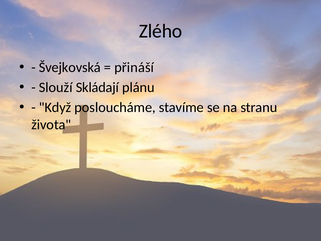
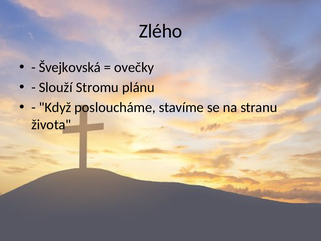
přináší: přináší -> ovečky (134, 67)
Skládají: Skládají -> Stromu (97, 87)
